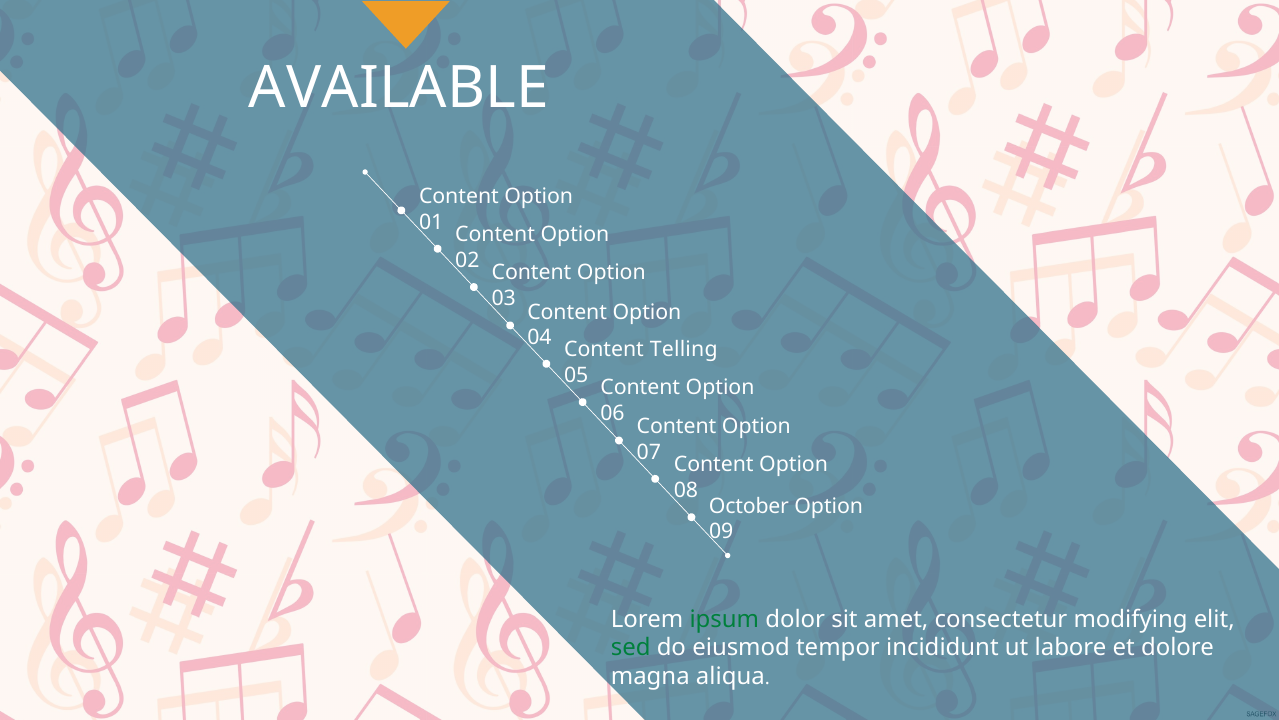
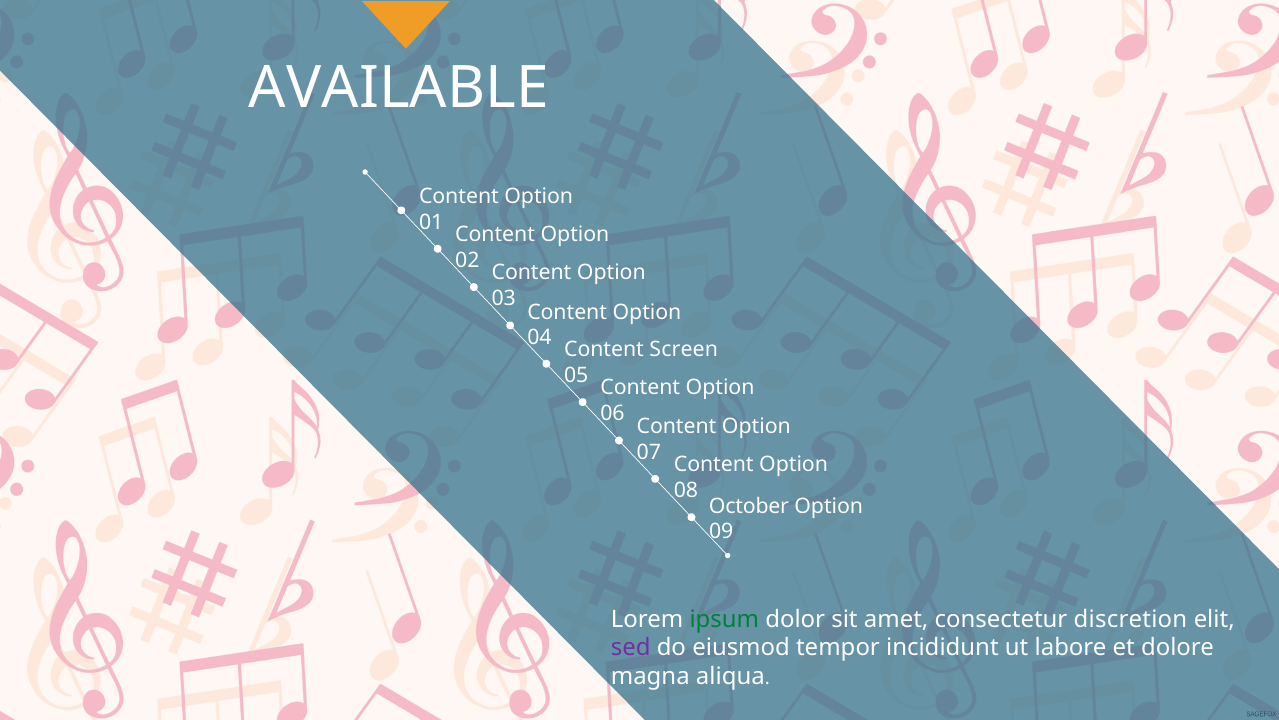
Telling: Telling -> Screen (684, 350)
modifying: modifying -> discretion (1130, 619)
sed colour: green -> purple (631, 648)
